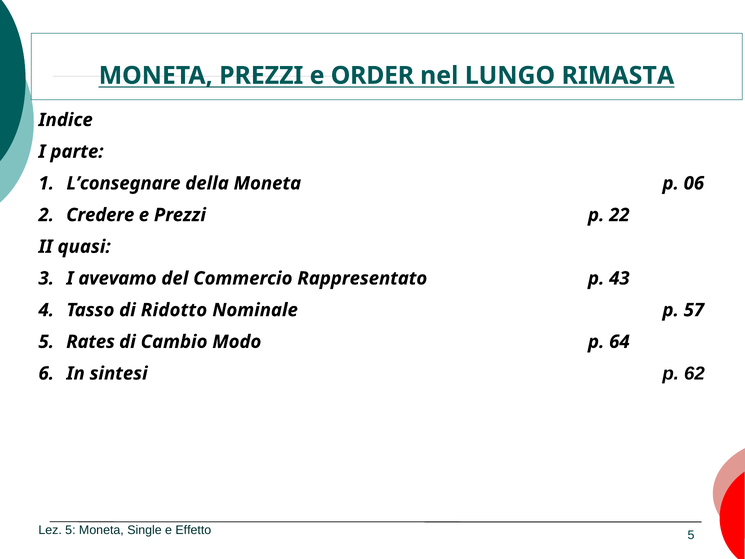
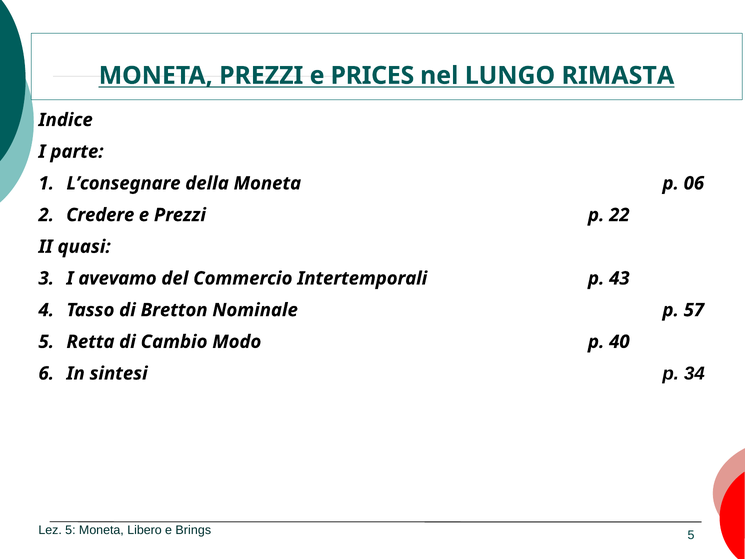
ORDER: ORDER -> PRICES (372, 76)
Rappresentato: Rappresentato -> Intertemporali (362, 278)
Ridotto: Ridotto -> Bretton (174, 310)
Rates: Rates -> Retta (90, 342)
64: 64 -> 40 (619, 342)
62: 62 -> 34 (694, 373)
Single: Single -> Libero (144, 530)
Effetto: Effetto -> Brings (193, 530)
